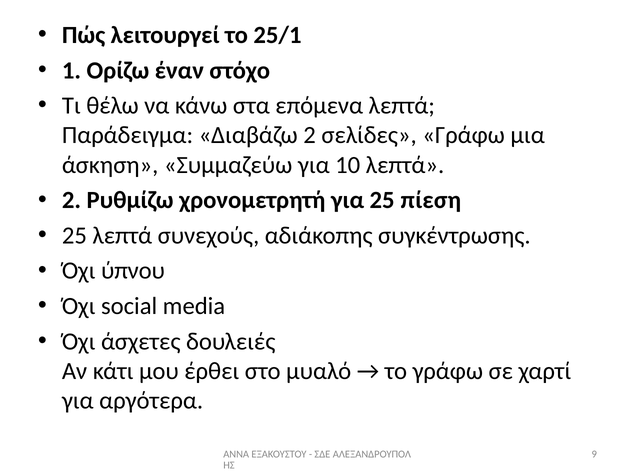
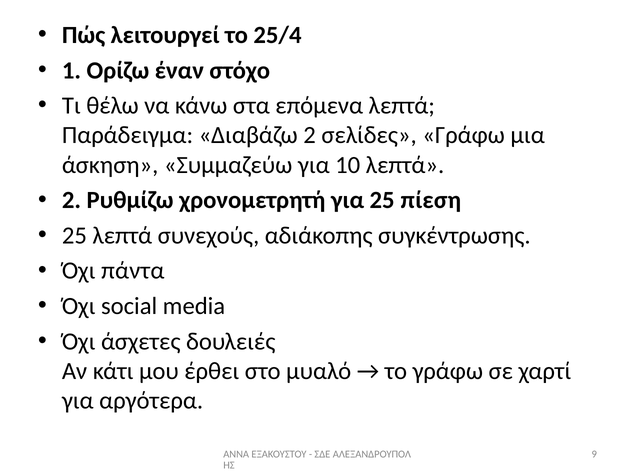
25/1: 25/1 -> 25/4 (277, 35)
ύπνου: ύπνου -> πάντα (133, 271)
